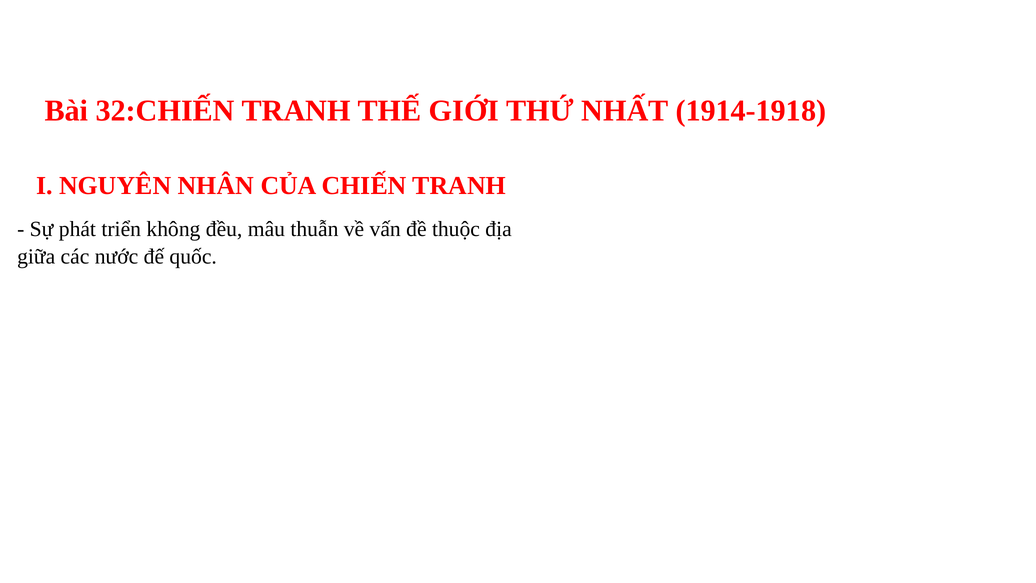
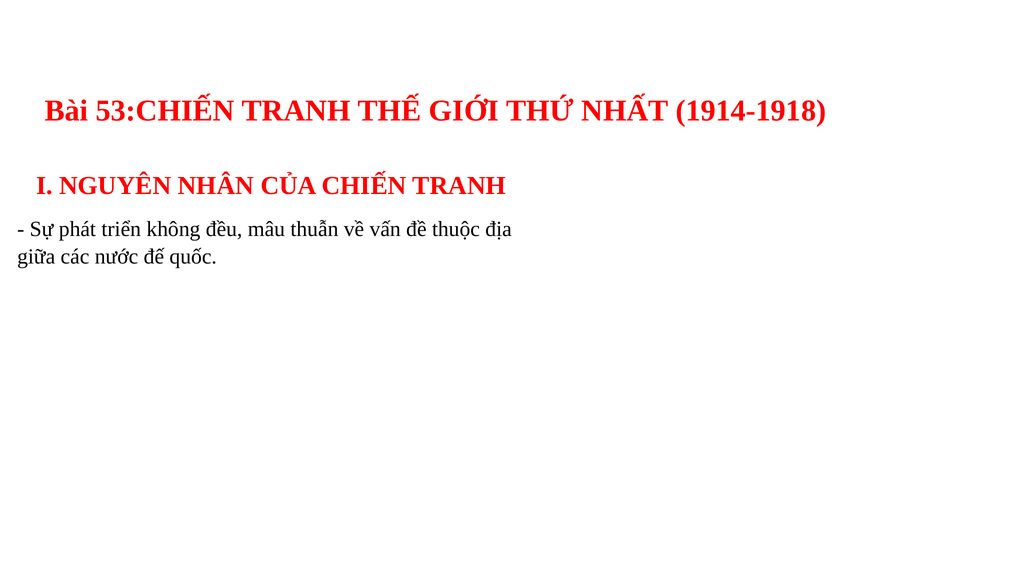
32:CHIẾN: 32:CHIẾN -> 53:CHIẾN (165, 111)
